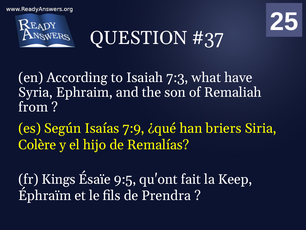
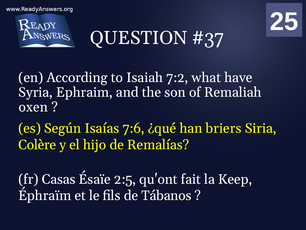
7:3: 7:3 -> 7:2 (177, 77)
from: from -> oxen (33, 107)
7:9: 7:9 -> 7:6 (134, 128)
Kings: Kings -> Casas (59, 179)
9:5: 9:5 -> 2:5 (125, 179)
Prendra: Prendra -> Tábanos (166, 195)
